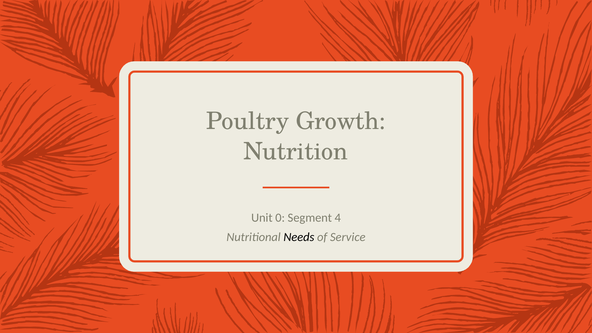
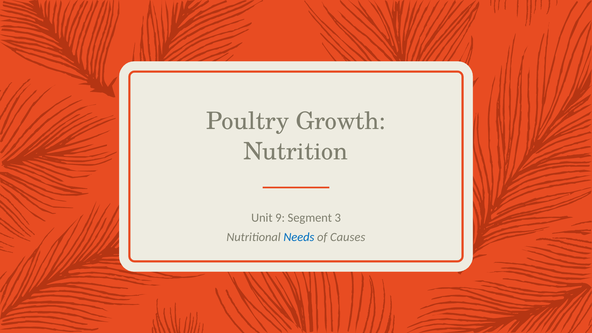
0: 0 -> 9 (280, 218)
4: 4 -> 3 (338, 218)
Needs colour: black -> blue (299, 237)
Service: Service -> Causes (348, 237)
